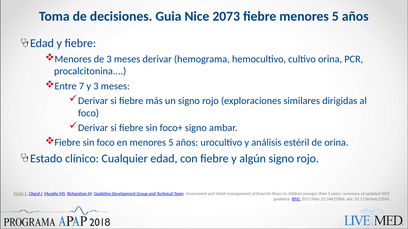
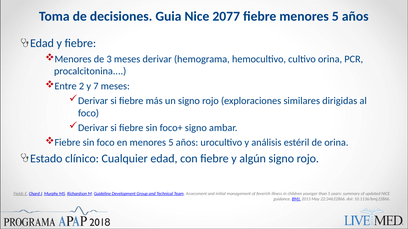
2073: 2073 -> 2077 (226, 16)
7: 7 -> 2 (82, 86)
y 3: 3 -> 7 (96, 86)
